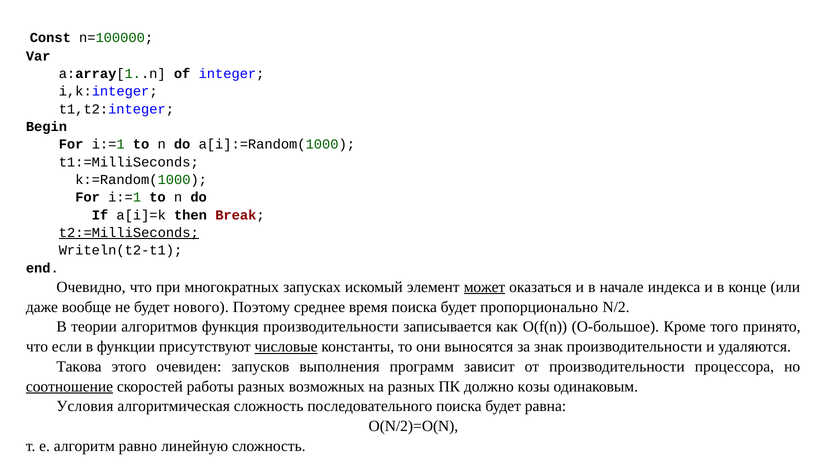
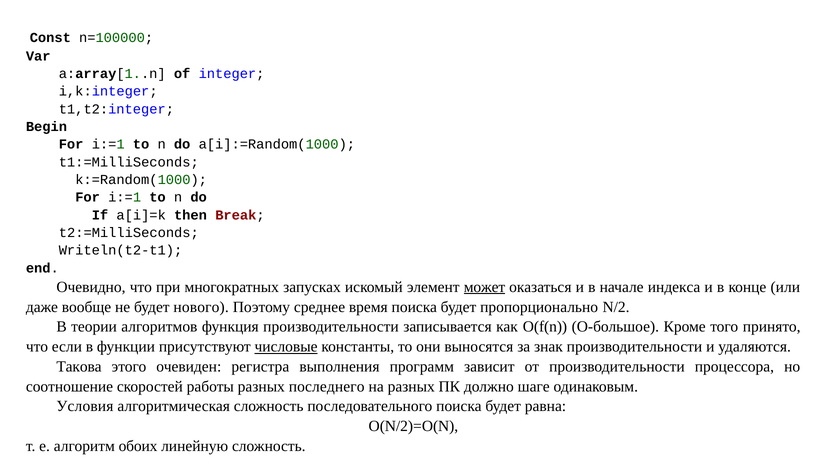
t2:=MilliSeconds underline: present -> none (129, 233)
запусков: запусков -> регистра (260, 366)
соотношение underline: present -> none (69, 386)
возможных: возможных -> последнего (327, 386)
козы: козы -> шаге (534, 386)
равно: равно -> обоих (138, 446)
